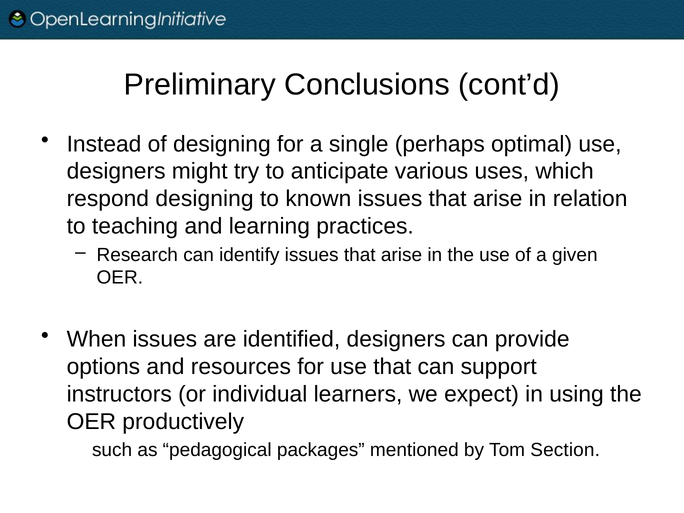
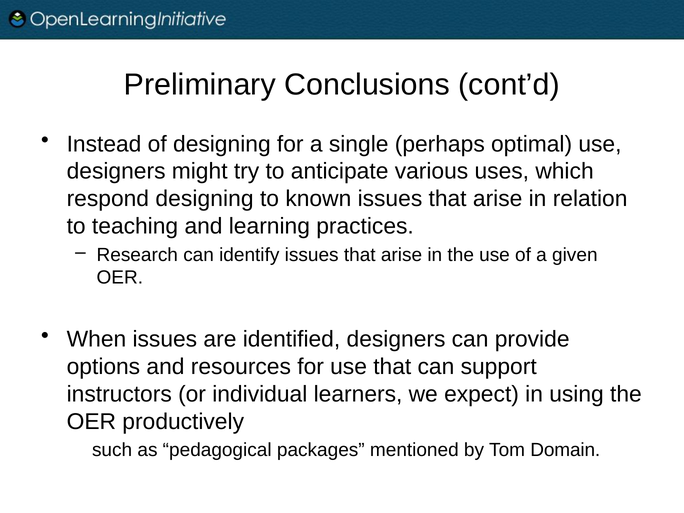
Section: Section -> Domain (565, 450)
